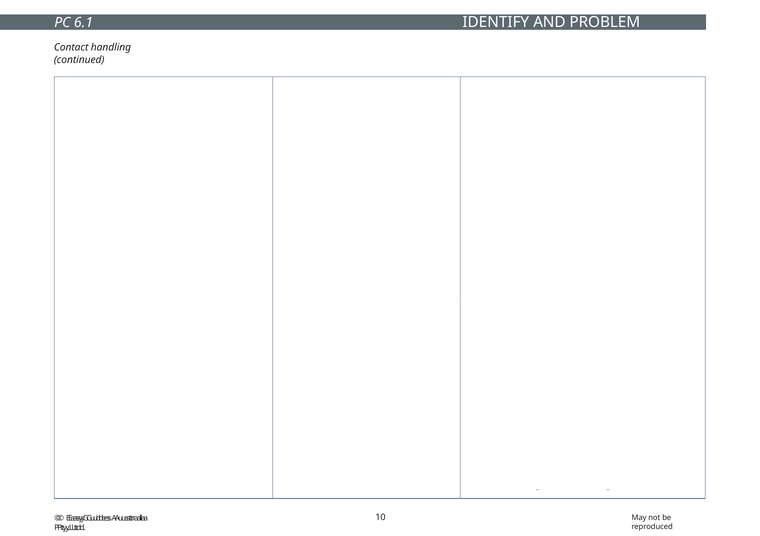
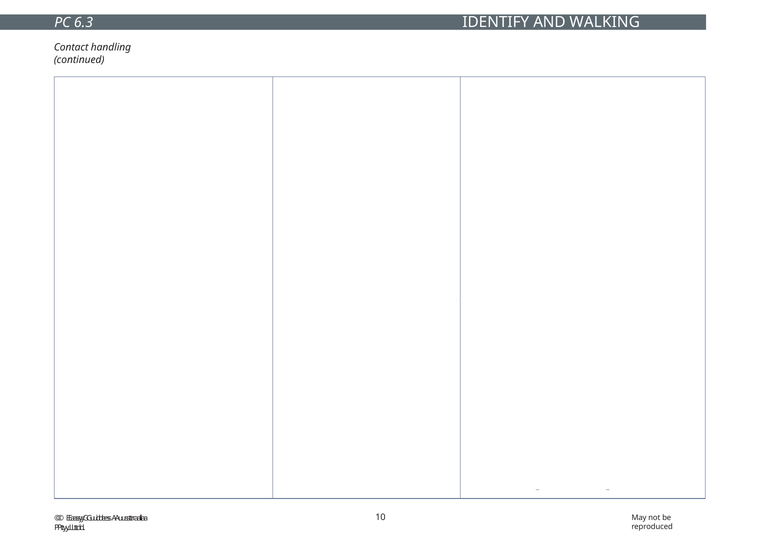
PROBLEM: PROBLEM -> WALKING (605, 22)
6.1: 6.1 -> 6.3 (84, 22)
